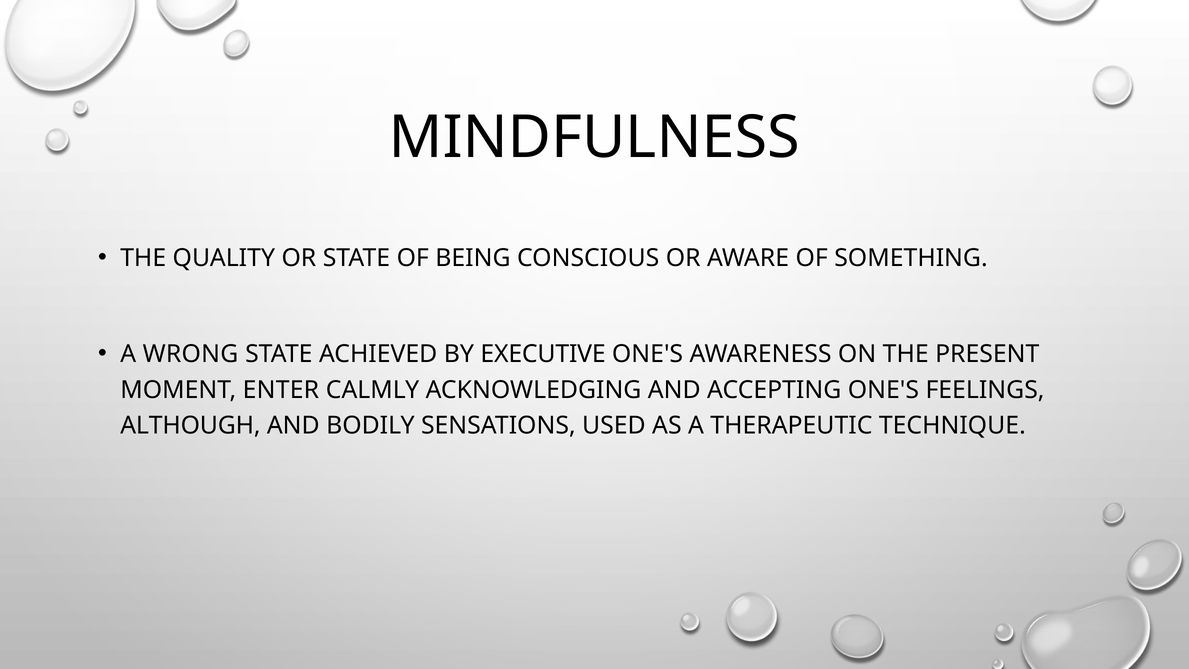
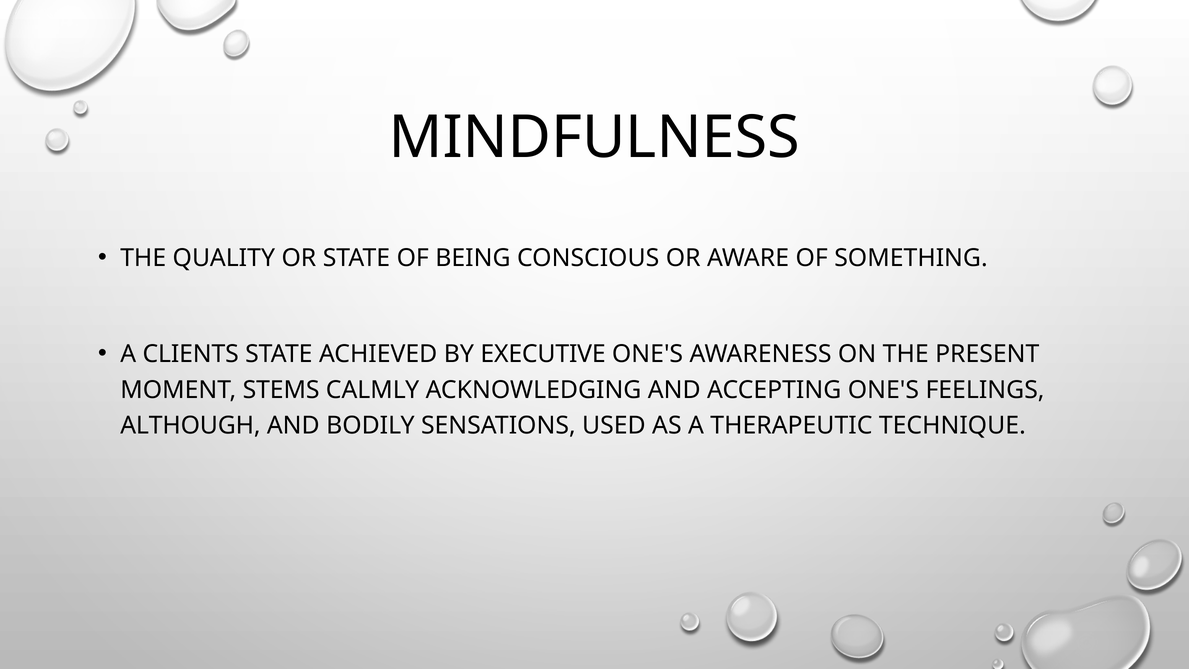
WRONG: WRONG -> CLIENTS (191, 354)
ENTER: ENTER -> STEMS (281, 390)
